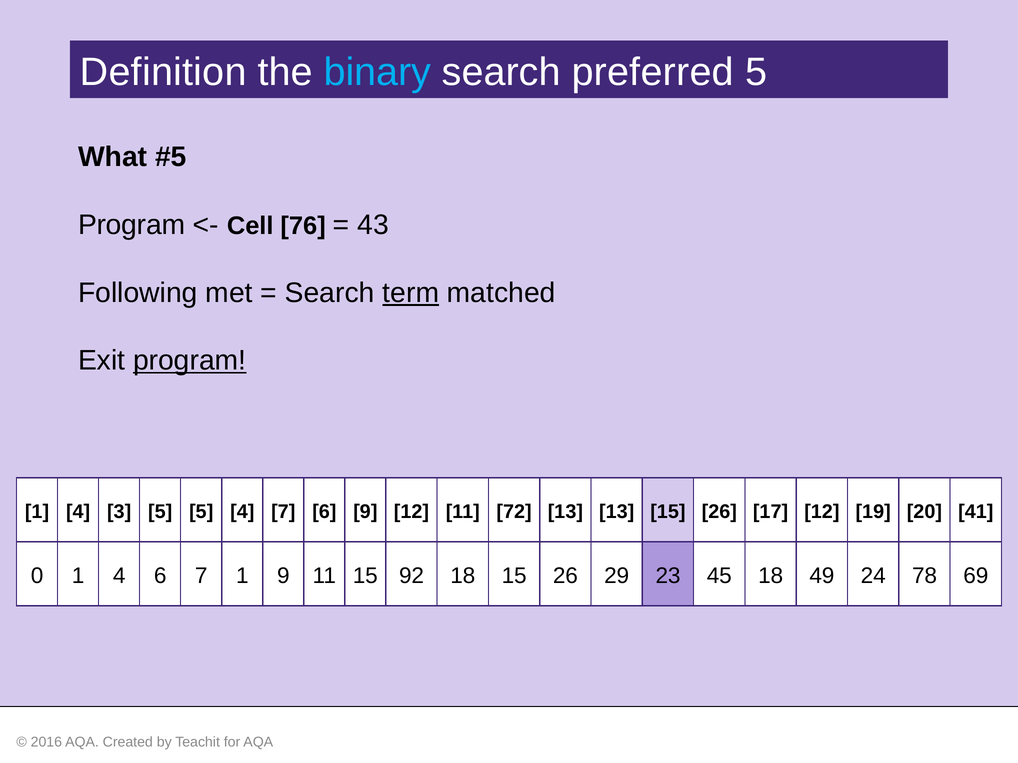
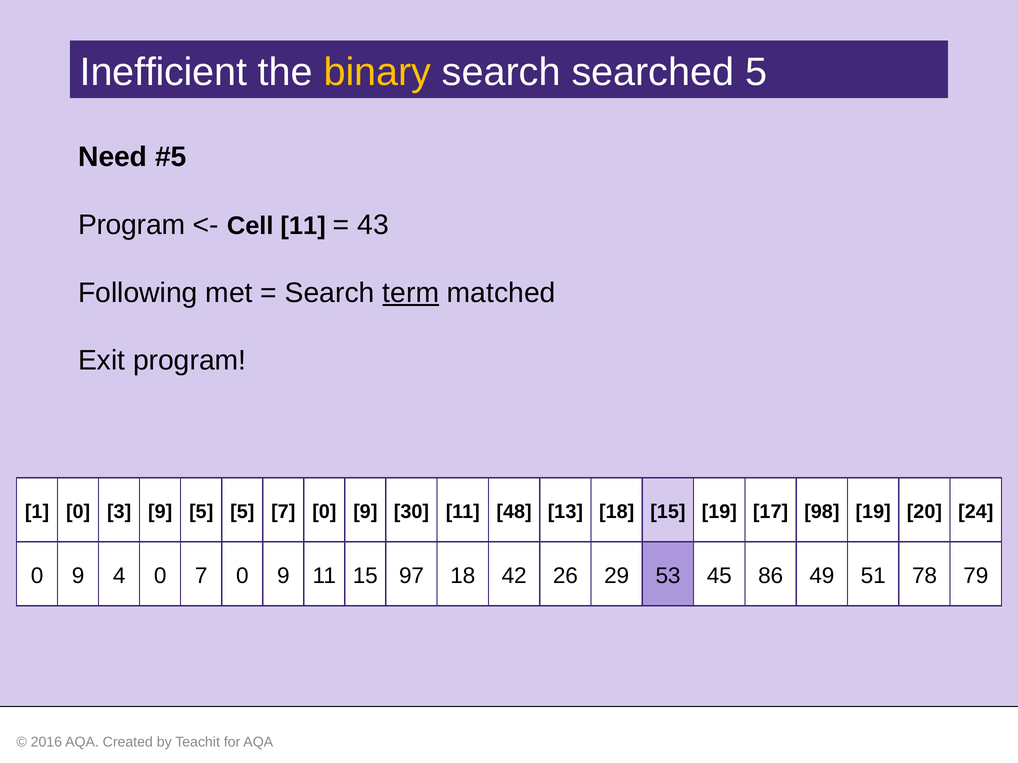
Definition: Definition -> Inefficient (163, 72)
binary colour: light blue -> yellow (377, 72)
preferred: preferred -> searched (653, 72)
What: What -> Need (113, 157)
Cell 76: 76 -> 11 (303, 226)
program underline: present -> none (190, 361)
4: 4 -> 0 (78, 512)
3 5: 5 -> 9 (160, 512)
5 4: 4 -> 5 (242, 512)
6: 6 -> 0 (324, 512)
9 12: 12 -> 30 (411, 512)
72: 72 -> 48 (514, 512)
13 13: 13 -> 18 (617, 512)
26: 26 -> 19 (719, 512)
17 12: 12 -> 98 (822, 512)
41: 41 -> 24 (976, 512)
1: 1 -> 9 (78, 576)
4 6: 6 -> 0 (160, 576)
1: 1 -> 0 (242, 576)
92: 92 -> 97 (412, 576)
18 15: 15 -> 42 (514, 576)
23: 23 -> 53 (668, 576)
45 18: 18 -> 86 (771, 576)
24: 24 -> 51 (873, 576)
69: 69 -> 79 (976, 576)
